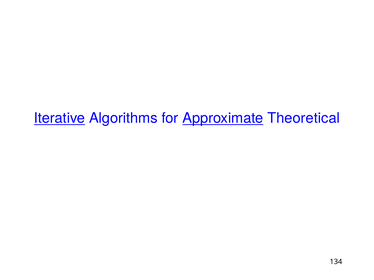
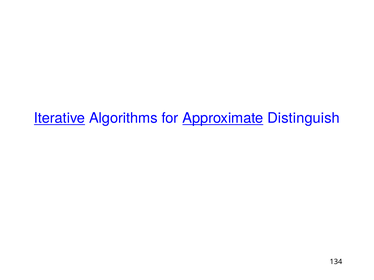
Theoretical: Theoretical -> Distinguish (304, 118)
